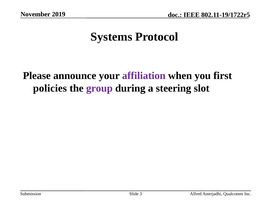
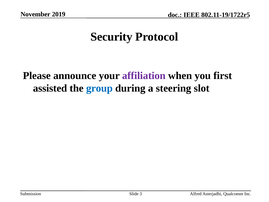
Systems: Systems -> Security (112, 37)
policies: policies -> assisted (50, 88)
group colour: purple -> blue (99, 88)
